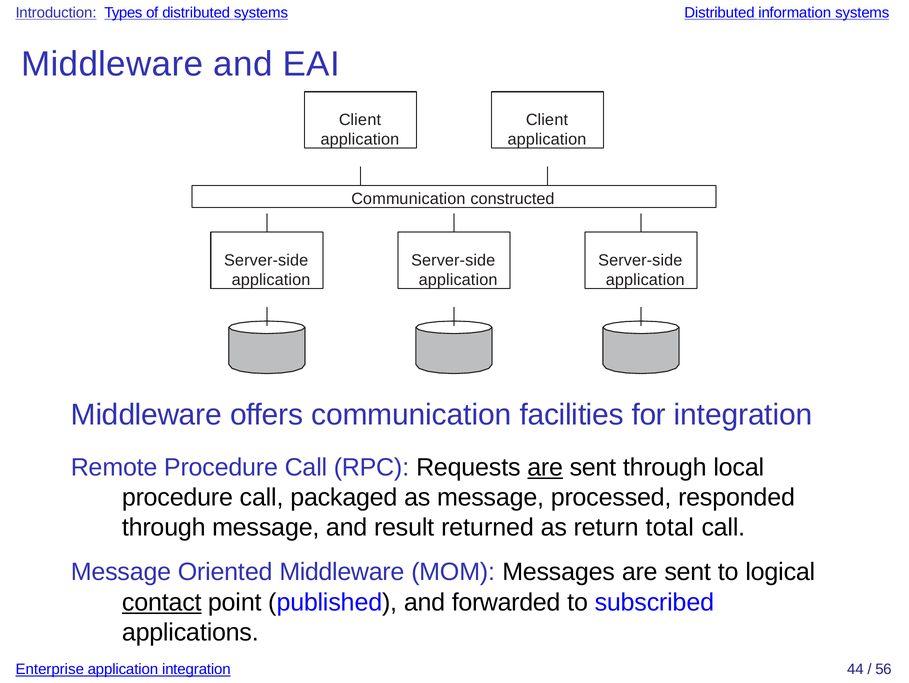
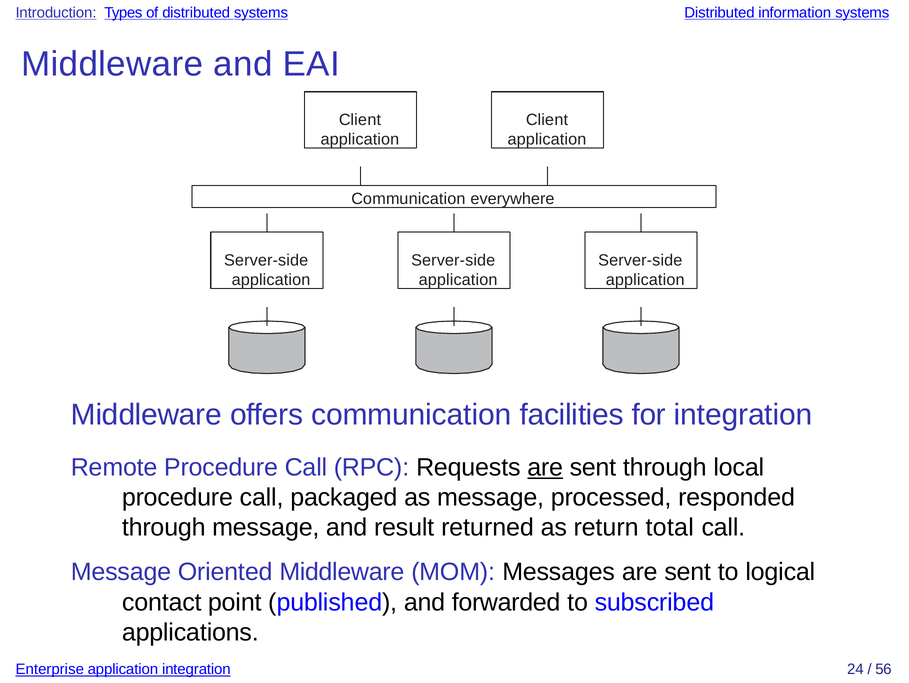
constructed: constructed -> everywhere (512, 199)
contact underline: present -> none (162, 602)
44: 44 -> 24 (855, 669)
